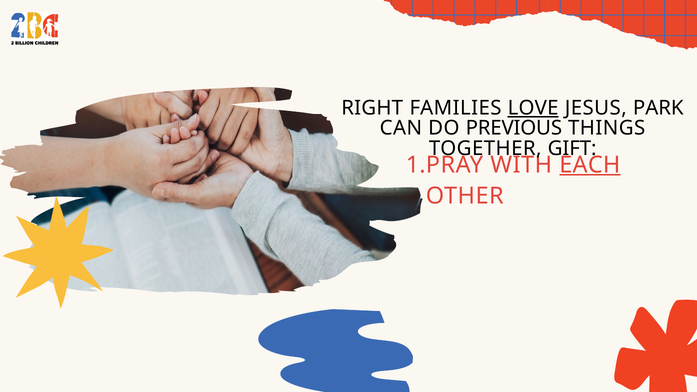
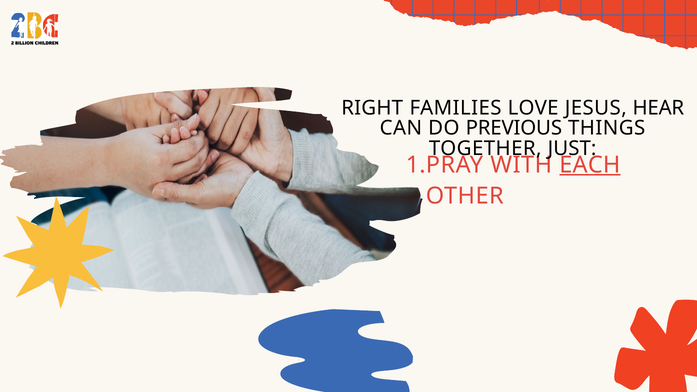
LOVE underline: present -> none (533, 108)
PARK: PARK -> HEAR (658, 108)
GIFT: GIFT -> JUST (572, 148)
